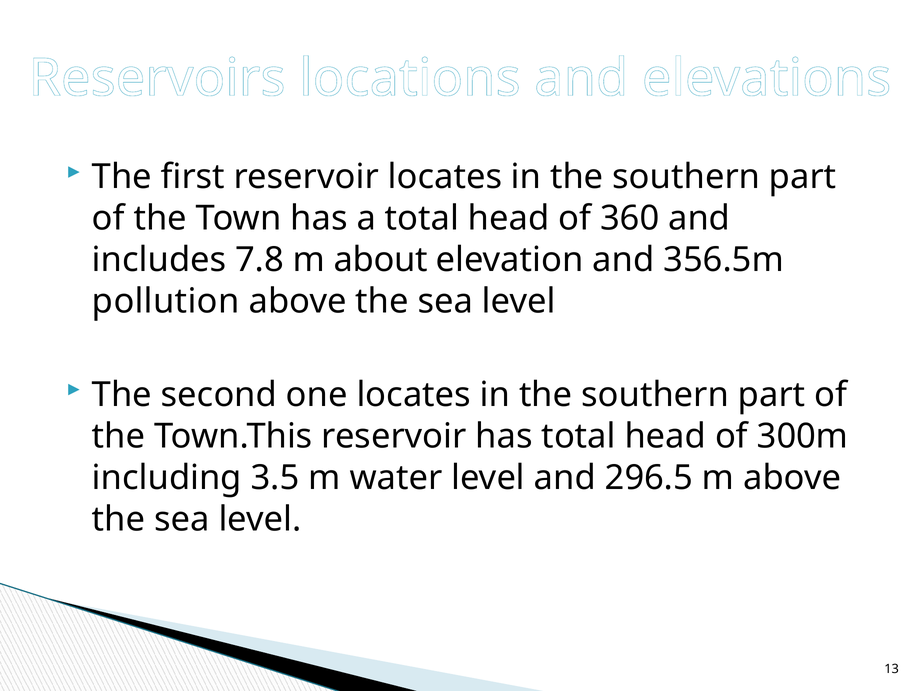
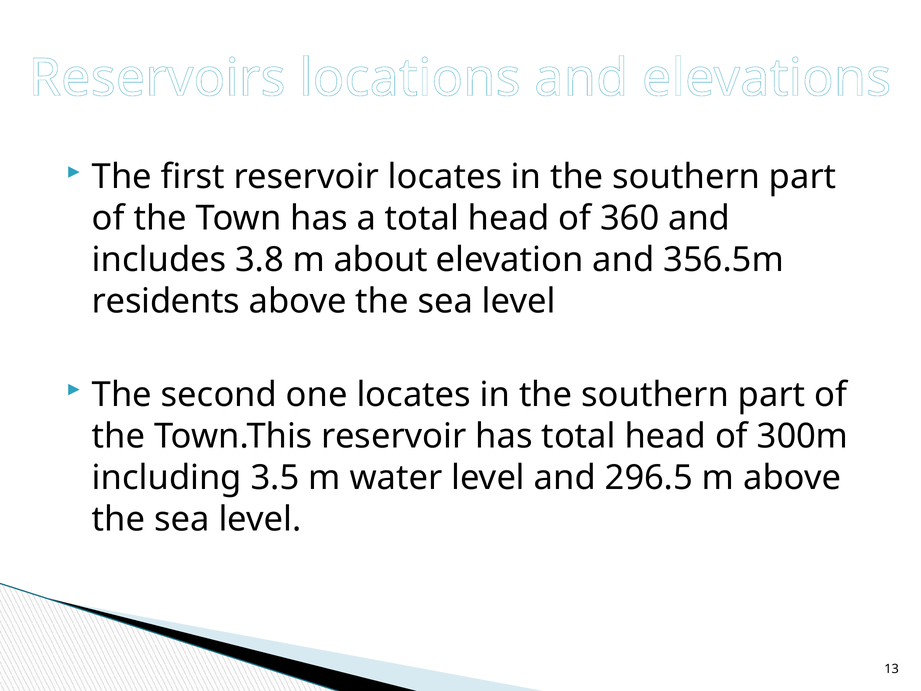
7.8: 7.8 -> 3.8 (260, 260)
pollution: pollution -> residents (166, 301)
